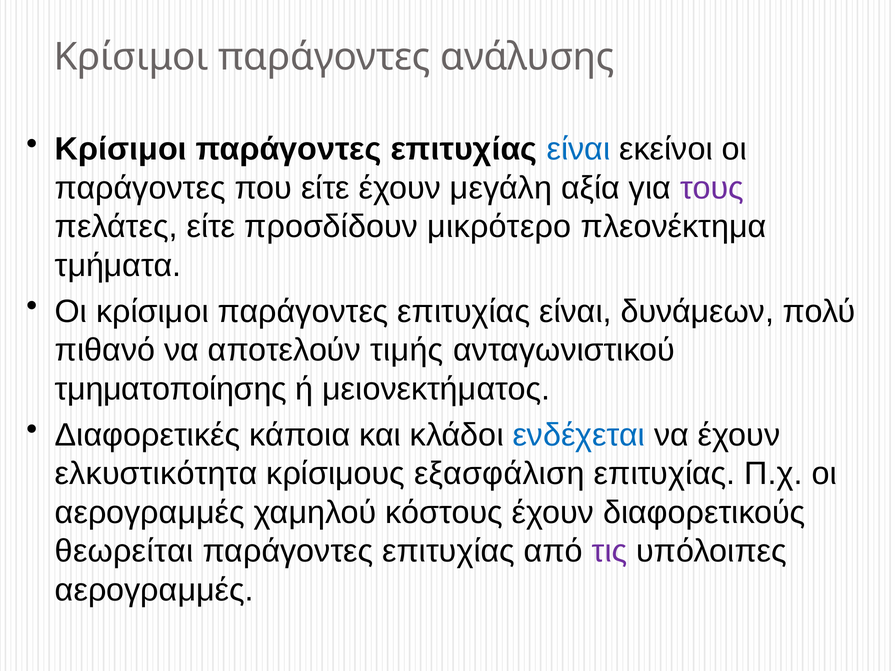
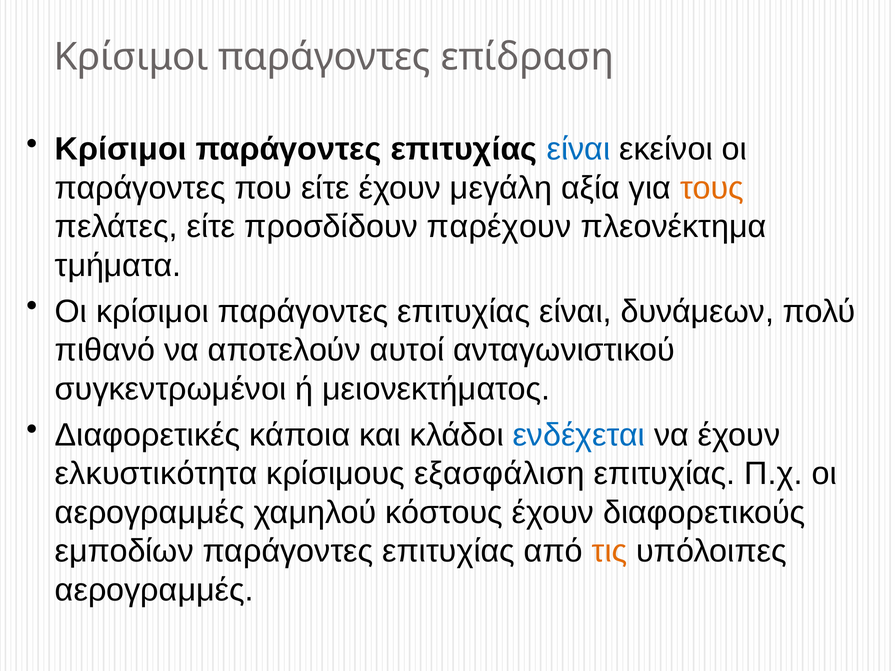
ανάλυσης: ανάλυσης -> επίδραση (527, 57)
τους colour: purple -> orange (712, 188)
μικρότερο: μικρότερο -> παρέχουν (499, 227)
τιμής: τιμής -> αυτοί (407, 350)
τμηματοποίησης: τμηματοποίησης -> συγκεντρωμένοι (171, 389)
θεωρείται: θεωρείται -> εμποδίων (124, 551)
τις colour: purple -> orange (610, 551)
